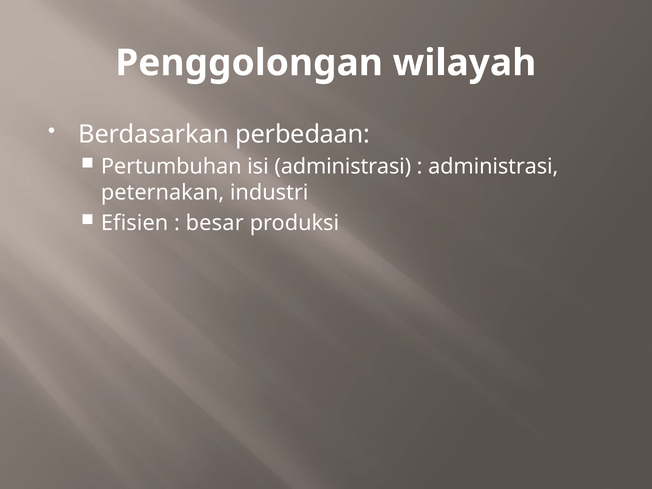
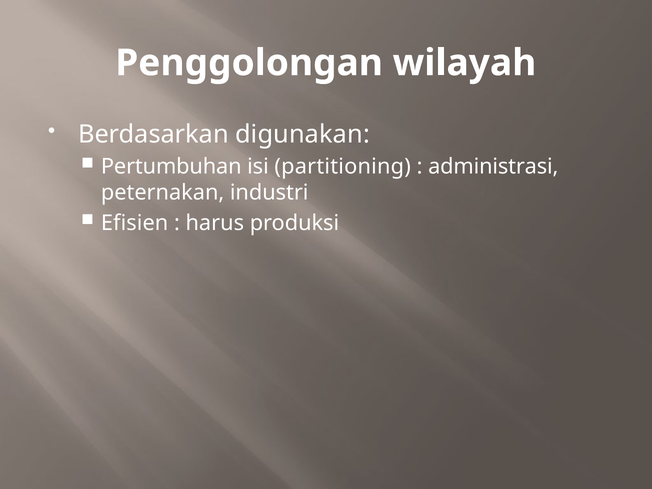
perbedaan: perbedaan -> digunakan (303, 134)
isi administrasi: administrasi -> partitioning (343, 167)
besar: besar -> harus (215, 223)
